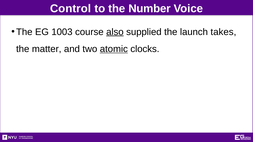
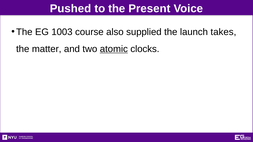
Control: Control -> Pushed (71, 9)
Number: Number -> Present (149, 9)
also underline: present -> none (115, 32)
